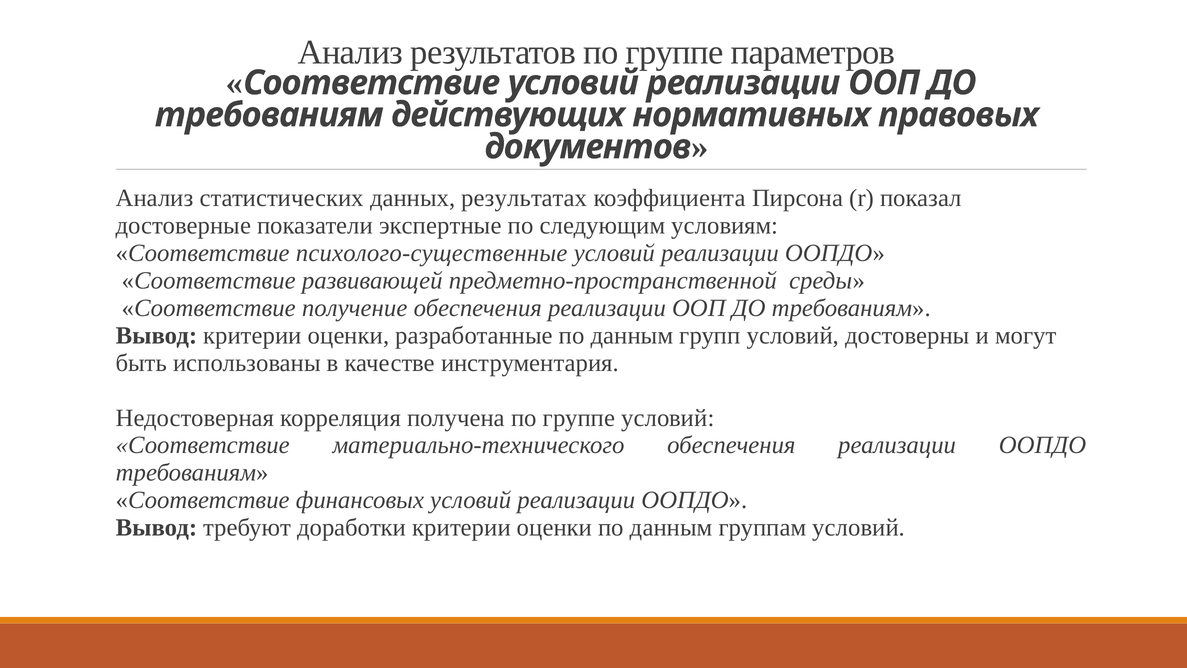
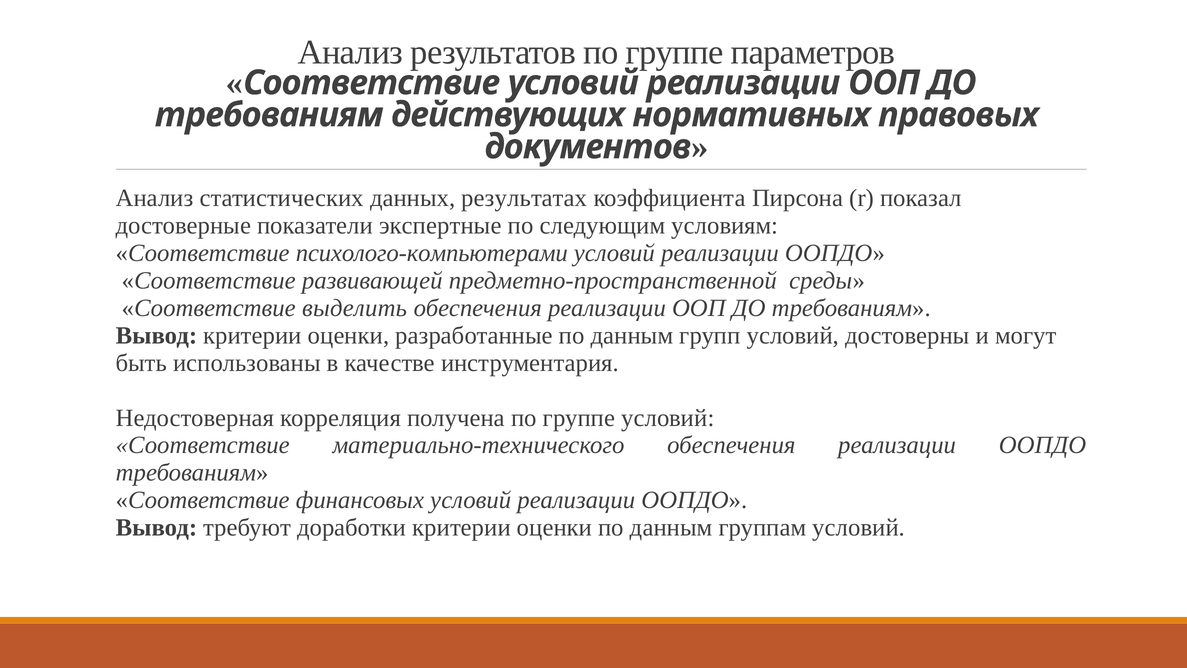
психолого-существенные: психолого-существенные -> психолого-компьютерами (432, 253)
получение: получение -> выделить (355, 308)
